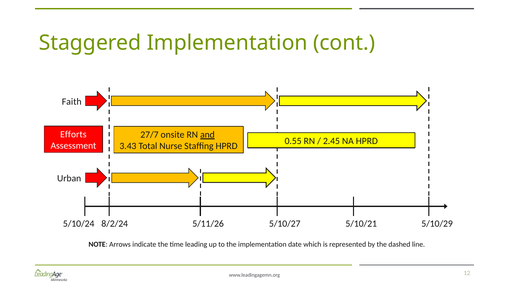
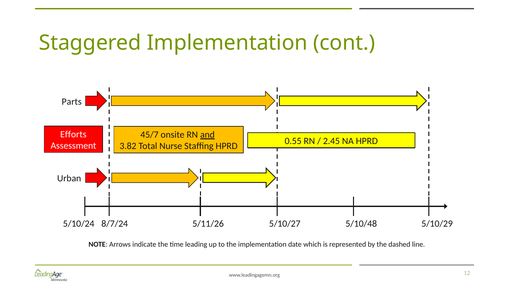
Faith: Faith -> Parts (72, 102)
27/7: 27/7 -> 45/7 (149, 135)
3.43: 3.43 -> 3.82 (128, 146)
8/2/24: 8/2/24 -> 8/7/24 (115, 224)
5/10/21: 5/10/21 -> 5/10/48 (361, 224)
